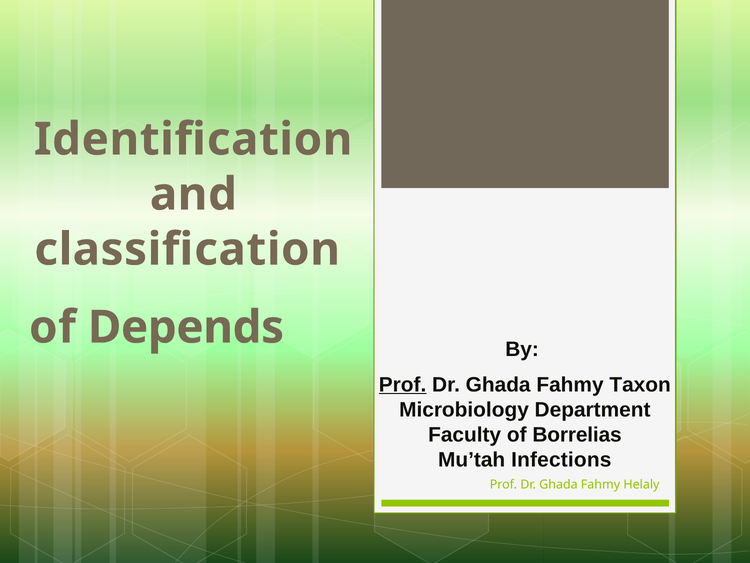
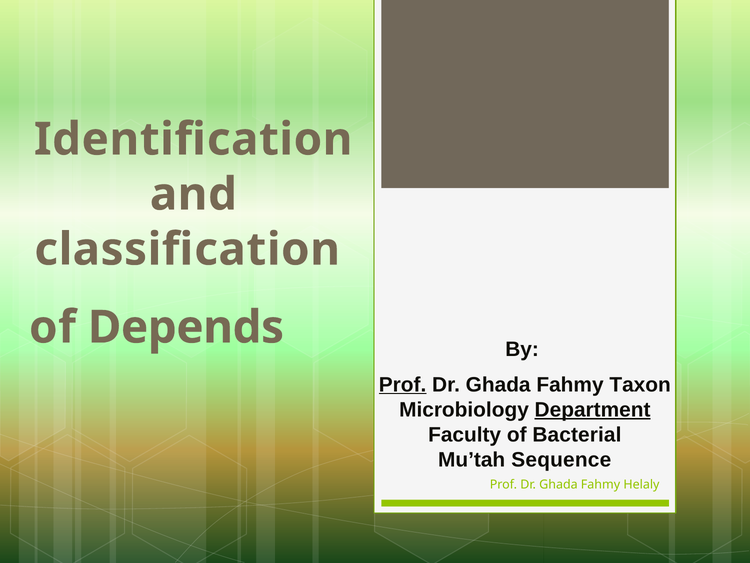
Department underline: none -> present (593, 409)
Borrelias: Borrelias -> Bacterial (577, 434)
Infections: Infections -> Sequence (561, 459)
